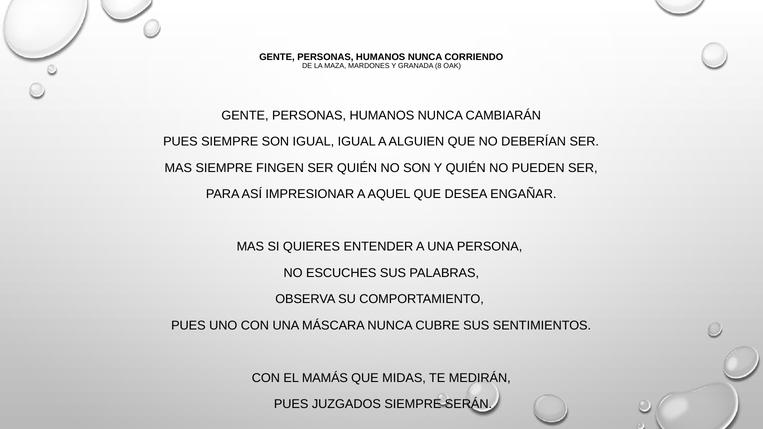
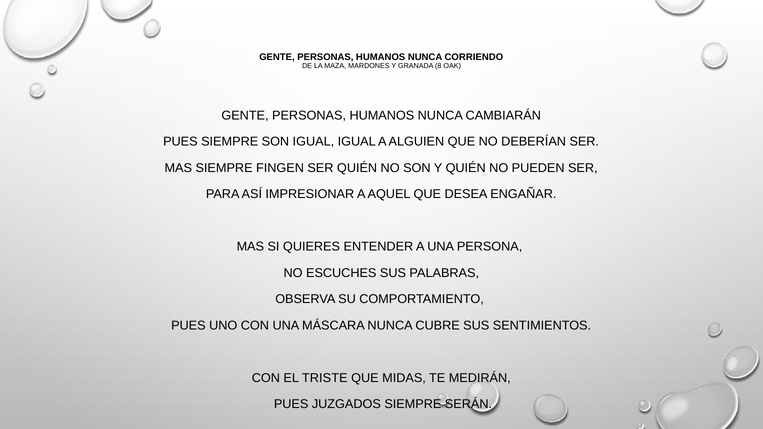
MAMÁS: MAMÁS -> TRISTE (325, 378)
